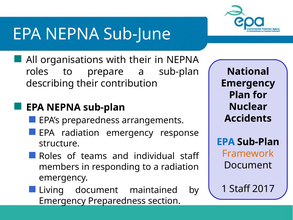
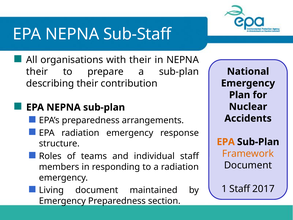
Sub-June: Sub-June -> Sub-Staff (137, 34)
roles: roles -> their (37, 72)
EPA colour: blue -> orange (226, 142)
